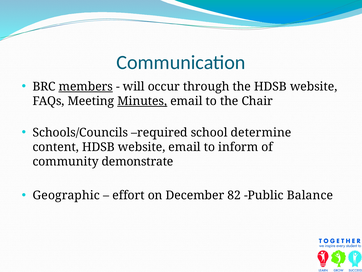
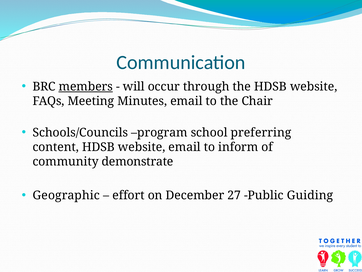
Minutes underline: present -> none (142, 101)
required: required -> program (159, 132)
determine: determine -> preferring (261, 132)
82: 82 -> 27 (234, 195)
Balance: Balance -> Guiding (310, 195)
